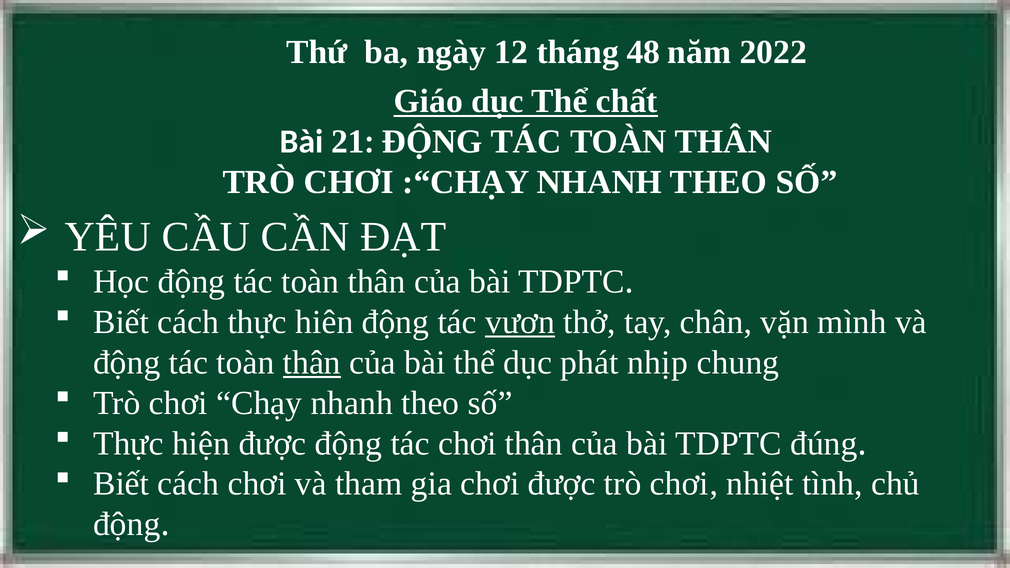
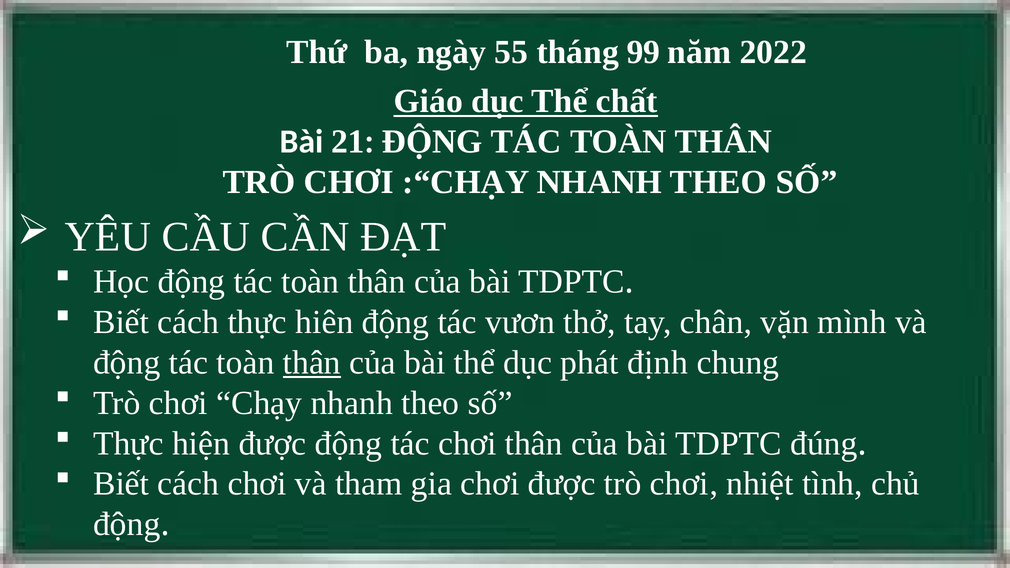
12: 12 -> 55 (511, 52)
48: 48 -> 99 (643, 52)
vươn underline: present -> none (520, 322)
nhịp: nhịp -> định (658, 363)
